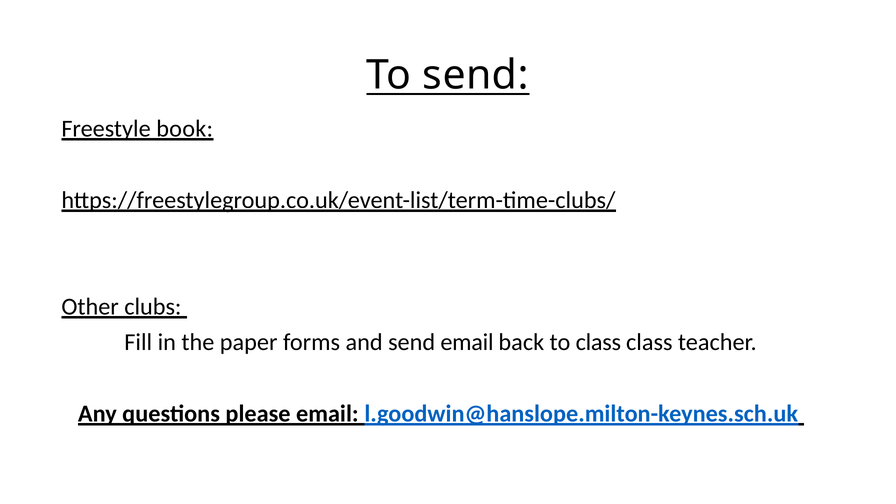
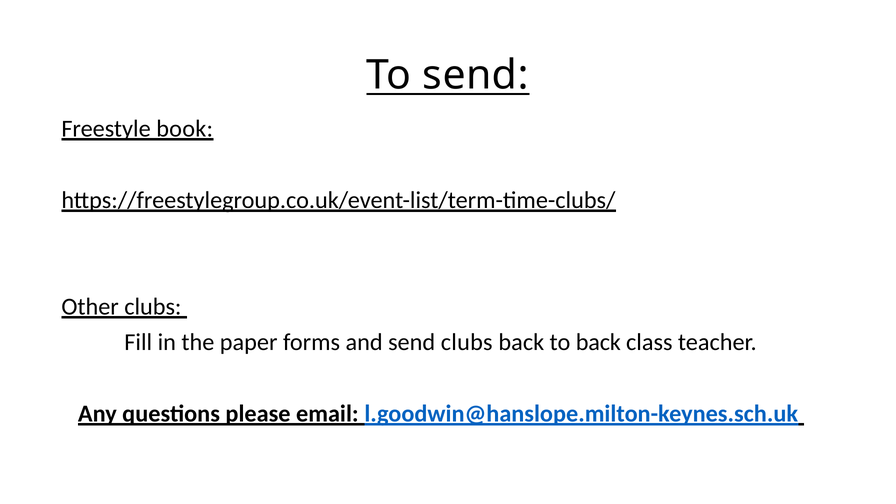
send email: email -> clubs (467, 342)
to class: class -> back (598, 342)
